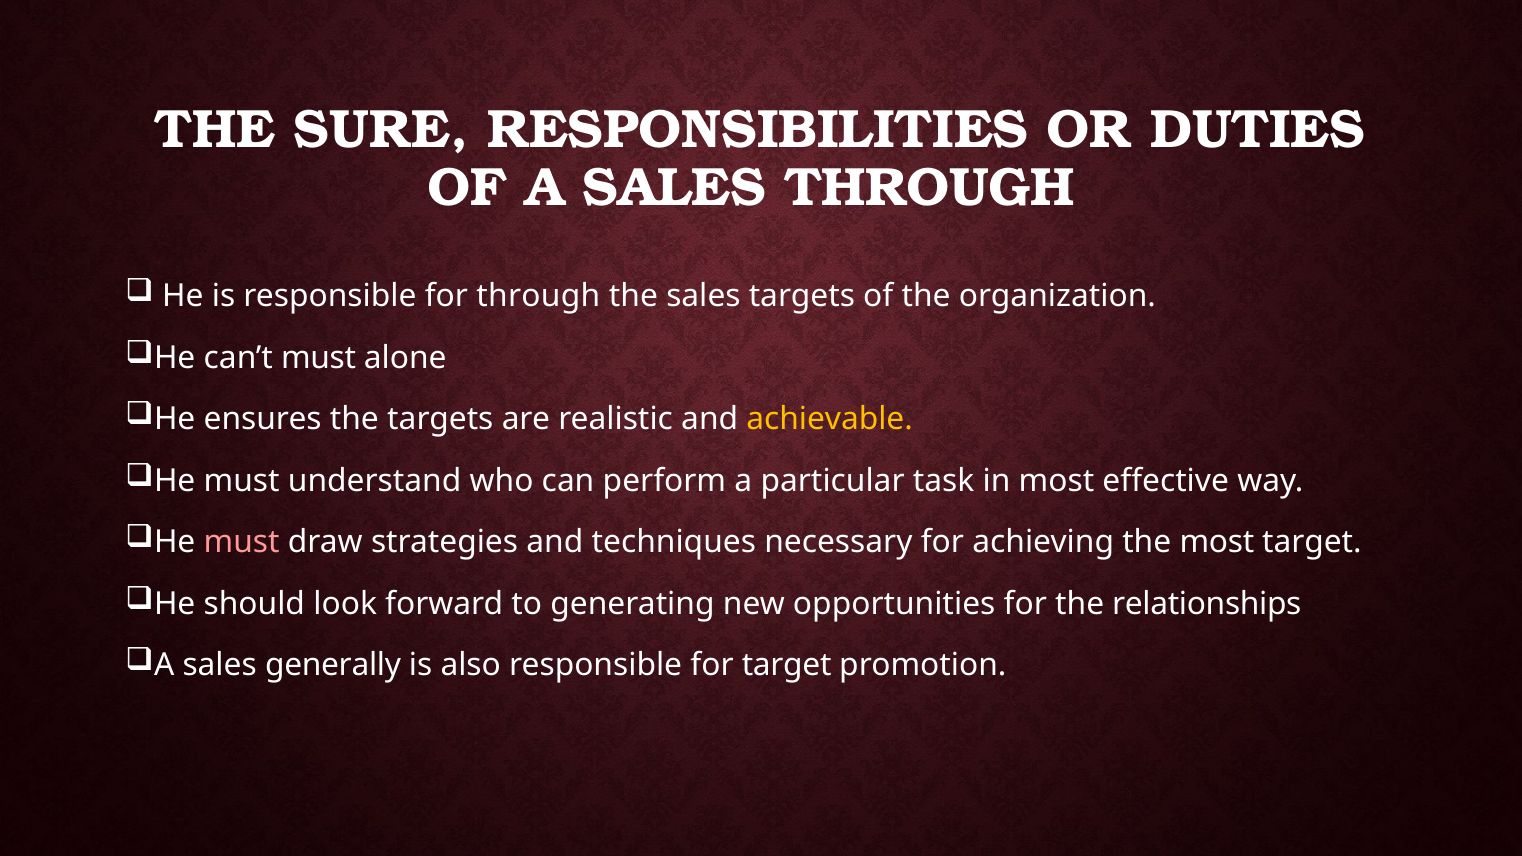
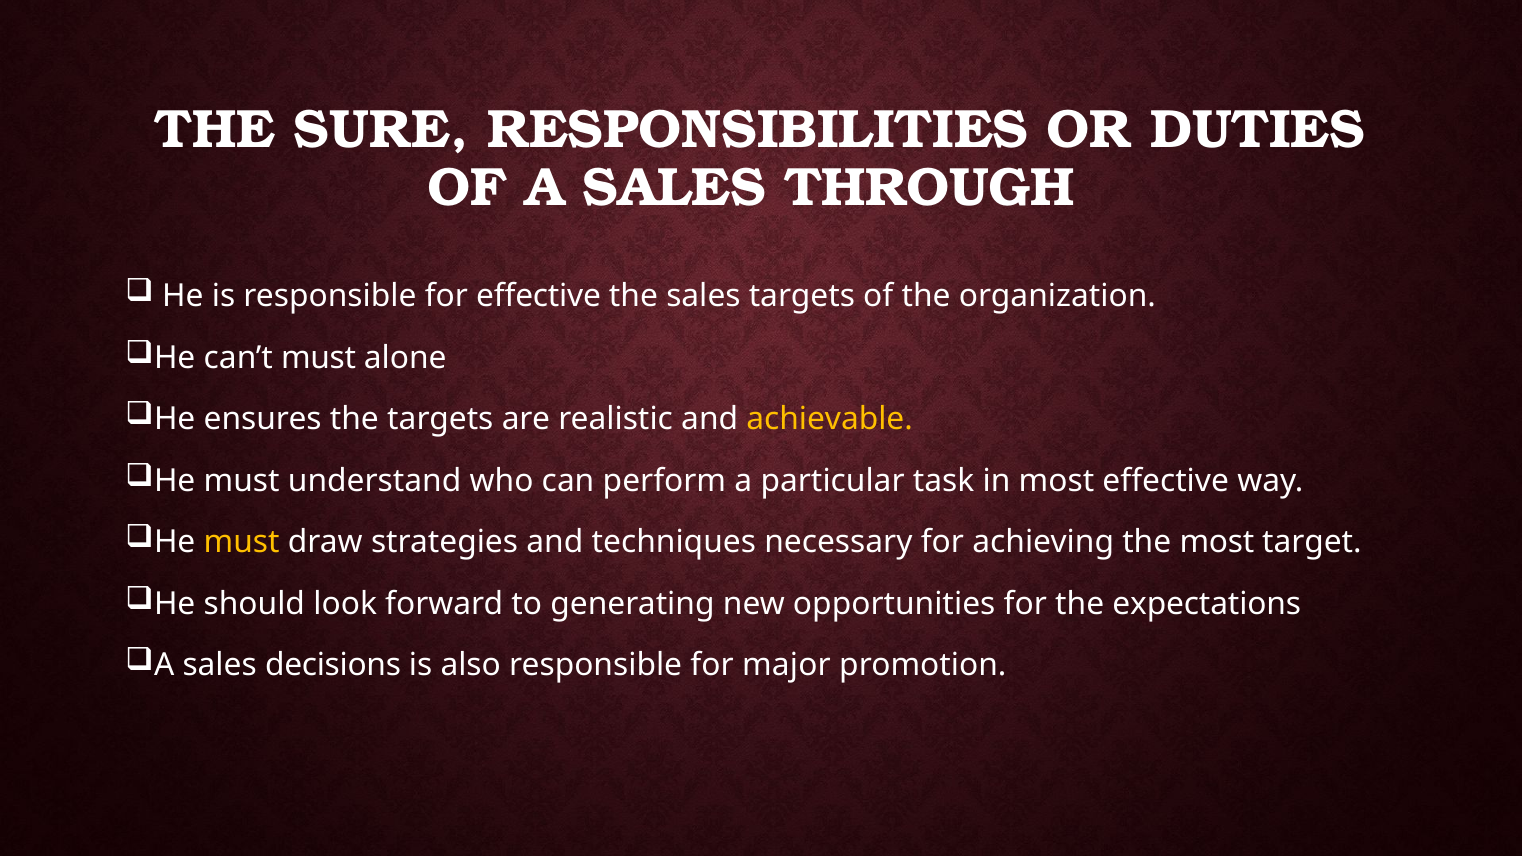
for through: through -> effective (539, 296)
must colour: pink -> yellow (242, 542)
relationships: relationships -> expectations (1207, 604)
generally: generally -> decisions (333, 665)
for target: target -> major (786, 665)
